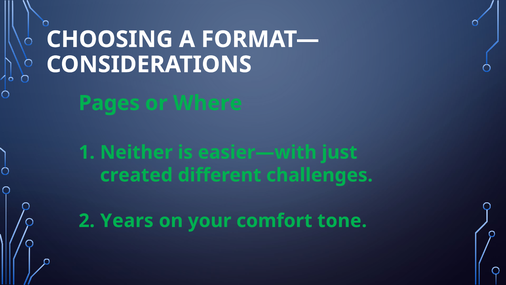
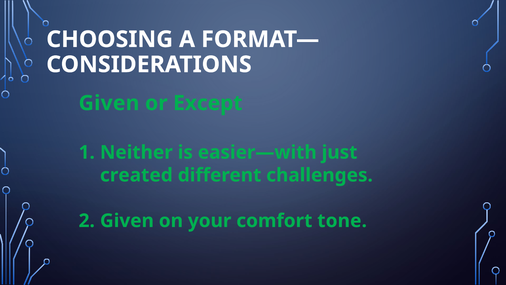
Pages: Pages -> Given (109, 103)
Where: Where -> Except (208, 103)
Years: Years -> Given (127, 221)
